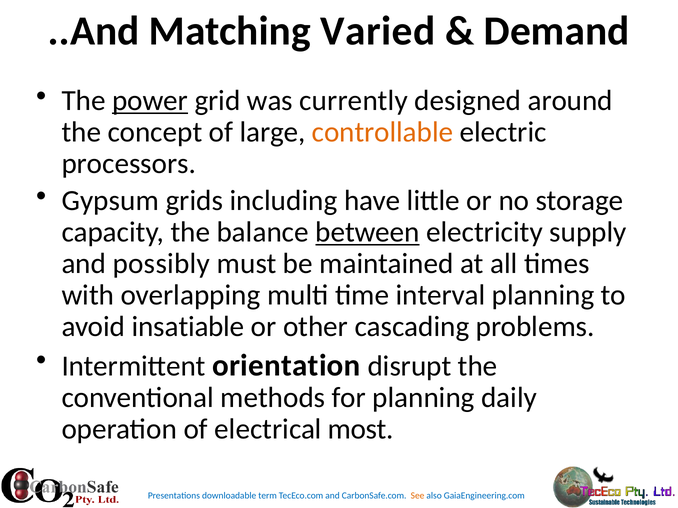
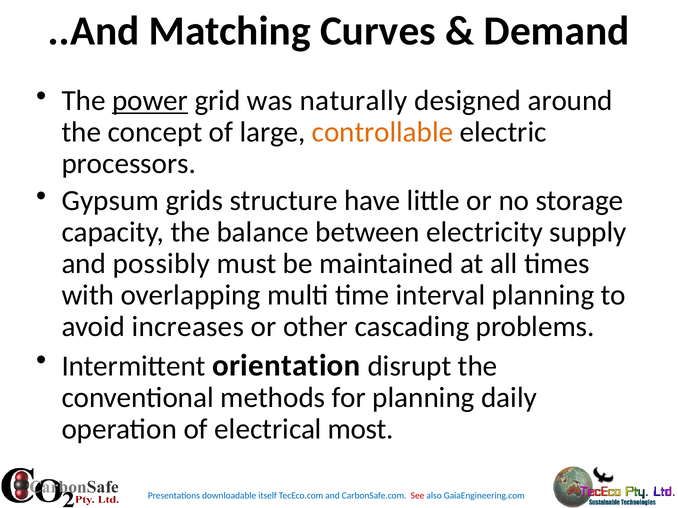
Varied: Varied -> Curves (378, 31)
currently: currently -> naturally (354, 101)
including: including -> structure (284, 201)
between underline: present -> none (367, 232)
insatiable: insatiable -> increases (188, 327)
term: term -> itself (268, 496)
See colour: orange -> red (418, 496)
